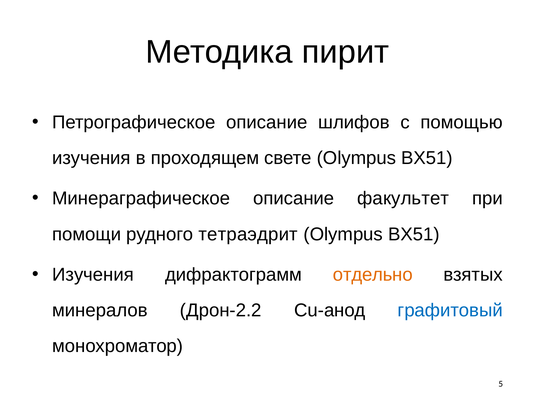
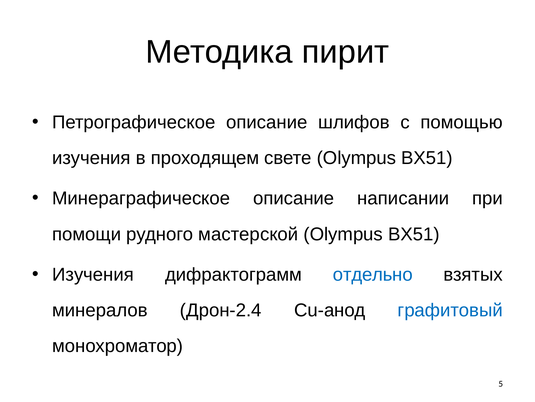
факультет: факультет -> написании (403, 198)
тетраэдрит: тетраэдрит -> мастерской (248, 234)
отдельно colour: orange -> blue (373, 274)
Дрон-2.2: Дрон-2.2 -> Дрон-2.4 (221, 310)
